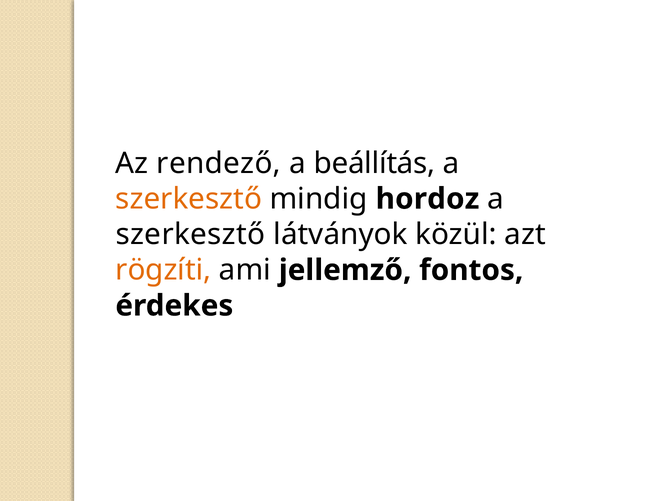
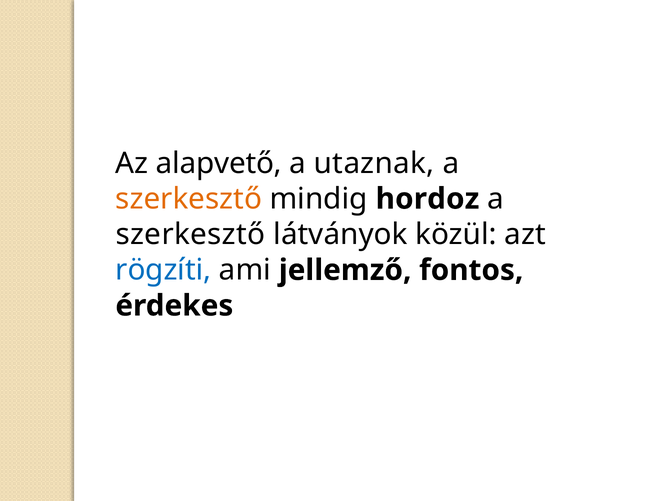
rendező: rendező -> alapvető (219, 163)
beállítás: beállítás -> utaznak (374, 163)
rögzíti colour: orange -> blue (163, 270)
